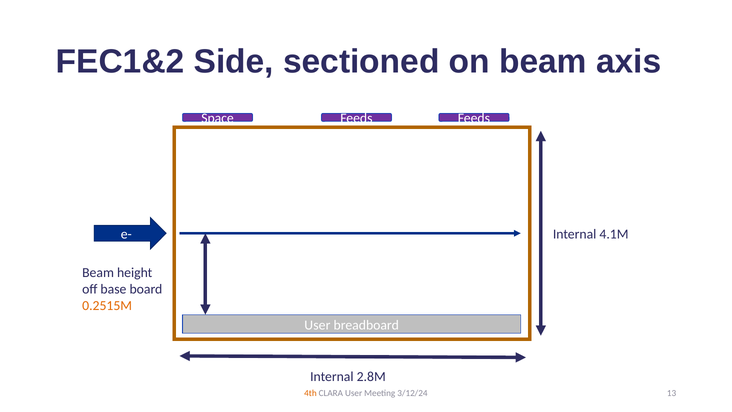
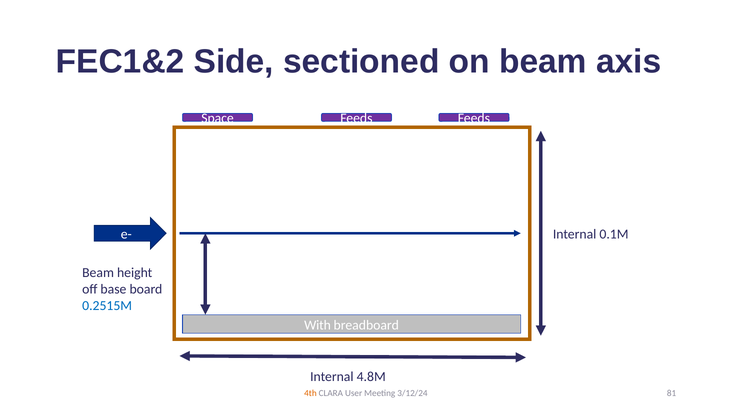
4.1M: 4.1M -> 0.1M (614, 234)
0.2515M colour: orange -> blue (107, 306)
User: User -> With (318, 325)
2.8M: 2.8M -> 4.8M (371, 377)
13: 13 -> 81 (672, 393)
